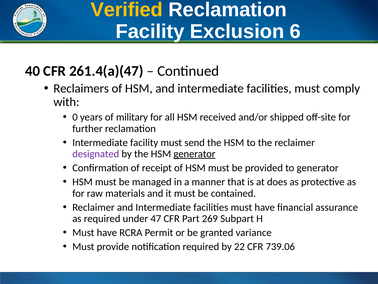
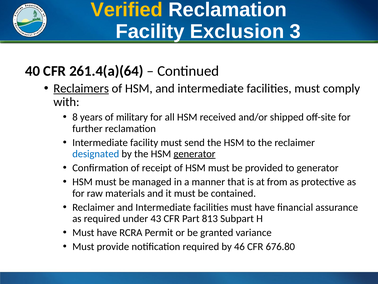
6: 6 -> 3 (295, 31)
261.4(a)(47: 261.4(a)(47 -> 261.4(a)(64 (106, 71)
Reclaimers underline: none -> present (81, 88)
0: 0 -> 8 (75, 117)
designated colour: purple -> blue (96, 154)
does: does -> from (277, 182)
47: 47 -> 43 (156, 218)
269: 269 -> 813 (210, 218)
22: 22 -> 46 (239, 246)
739.06: 739.06 -> 676.80 (280, 246)
